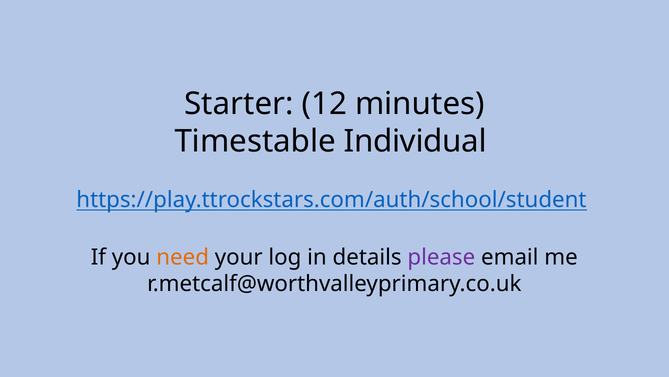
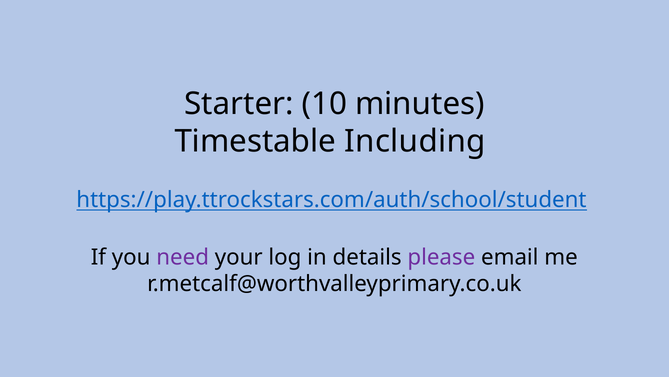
12: 12 -> 10 (324, 104)
Individual: Individual -> Including (415, 141)
need colour: orange -> purple (183, 257)
